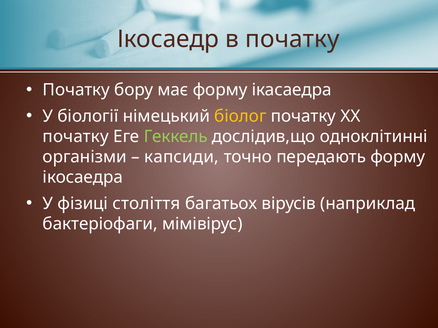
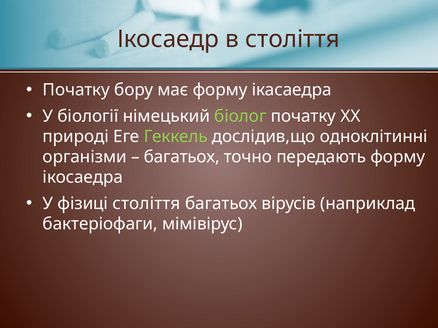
в початку: початку -> століття (293, 39)
біолог colour: yellow -> light green (240, 116)
початку: початку -> природі (76, 137)
капсиди: капсиди -> багатьох (182, 157)
